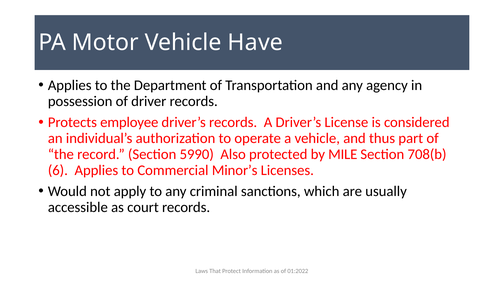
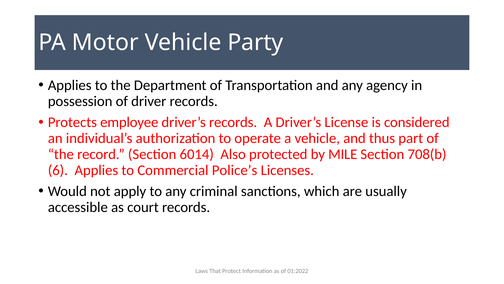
Have: Have -> Party (255, 42)
5990: 5990 -> 6014 (197, 154)
Minor’s: Minor’s -> Police’s (235, 170)
